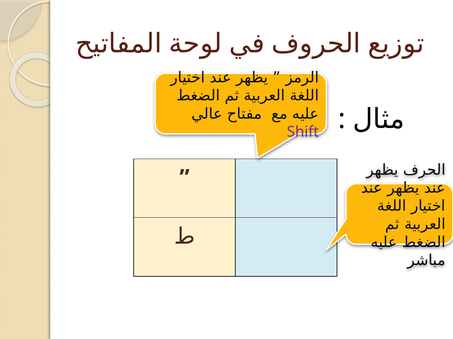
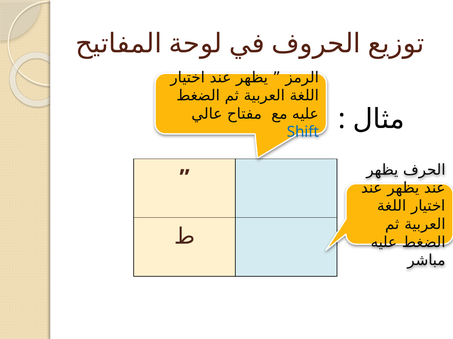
Shift colour: purple -> blue (303, 132)
